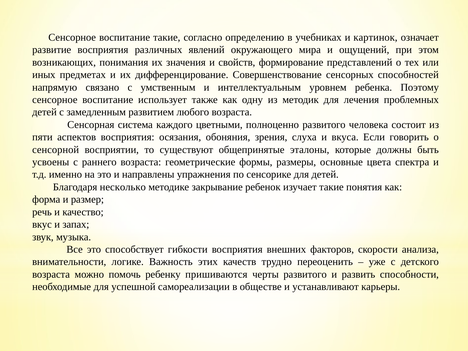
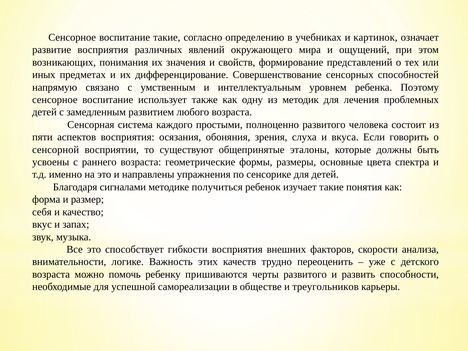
цветными: цветными -> простыми (219, 125)
несколько: несколько -> сигналами (123, 187)
закрывание: закрывание -> получиться (217, 187)
речь: речь -> себя (42, 212)
устанавливают: устанавливают -> треугольников (326, 287)
